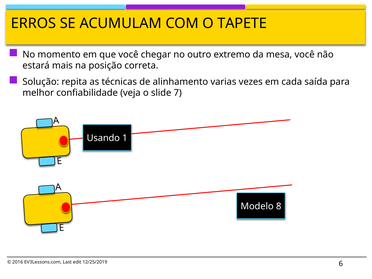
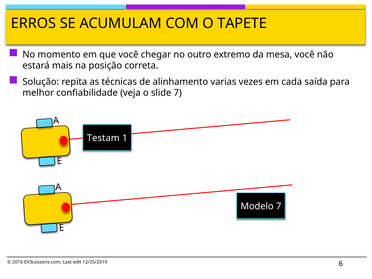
Usando: Usando -> Testam (103, 138)
Modelo 8: 8 -> 7 (279, 206)
